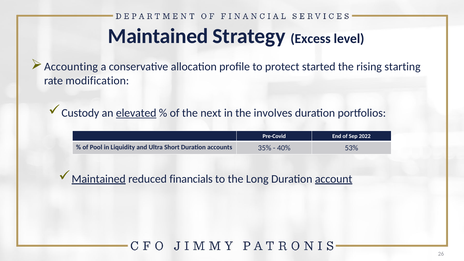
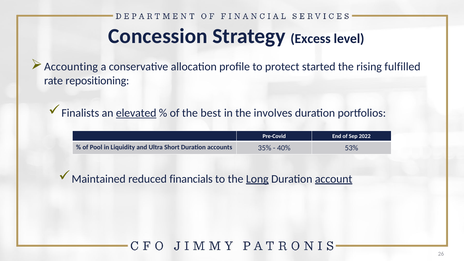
Maintained: Maintained -> Concession (158, 36)
starting: starting -> fulfilled (402, 67)
modification: modification -> repositioning (97, 81)
Custody: Custody -> Finalists (80, 113)
next: next -> best (211, 113)
Maintained underline: present -> none (99, 179)
Long underline: none -> present (257, 179)
